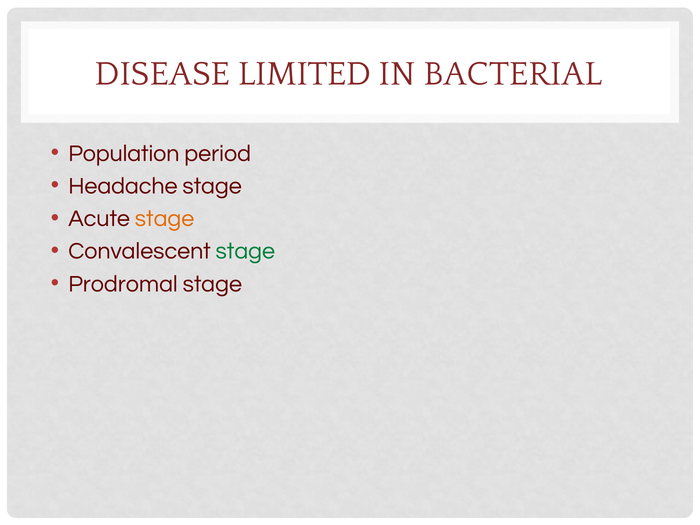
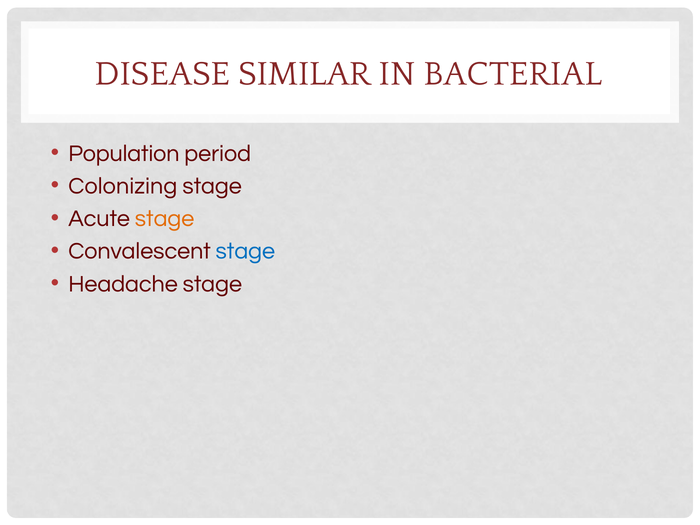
LIMITED: LIMITED -> SIMILAR (305, 73)
Headache: Headache -> Colonizing (123, 186)
stage colour: green -> blue (245, 251)
Prodromal: Prodromal -> Headache (123, 284)
